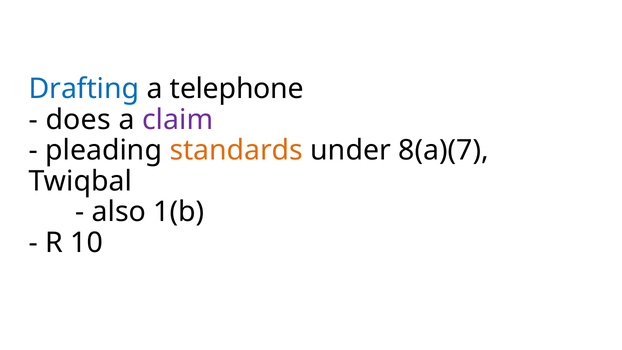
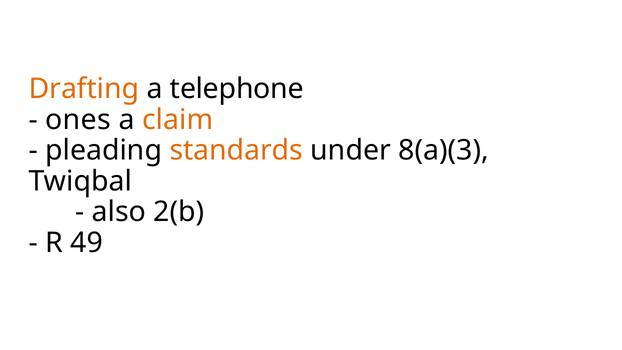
Drafting colour: blue -> orange (84, 89)
does: does -> ones (78, 120)
claim colour: purple -> orange (178, 120)
8(a)(7: 8(a)(7 -> 8(a)(3 (444, 150)
1(b: 1(b -> 2(b (179, 212)
10: 10 -> 49 (87, 243)
